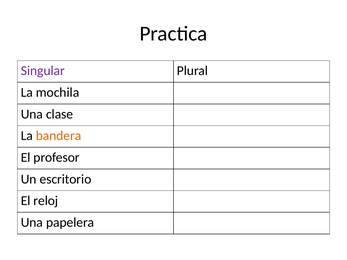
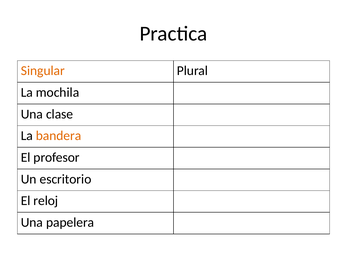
Singular colour: purple -> orange (43, 71)
